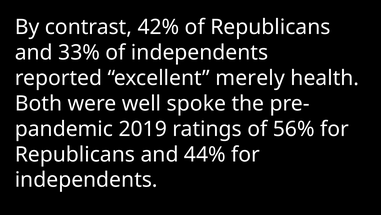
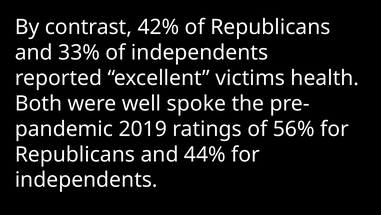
merely: merely -> victims (250, 78)
